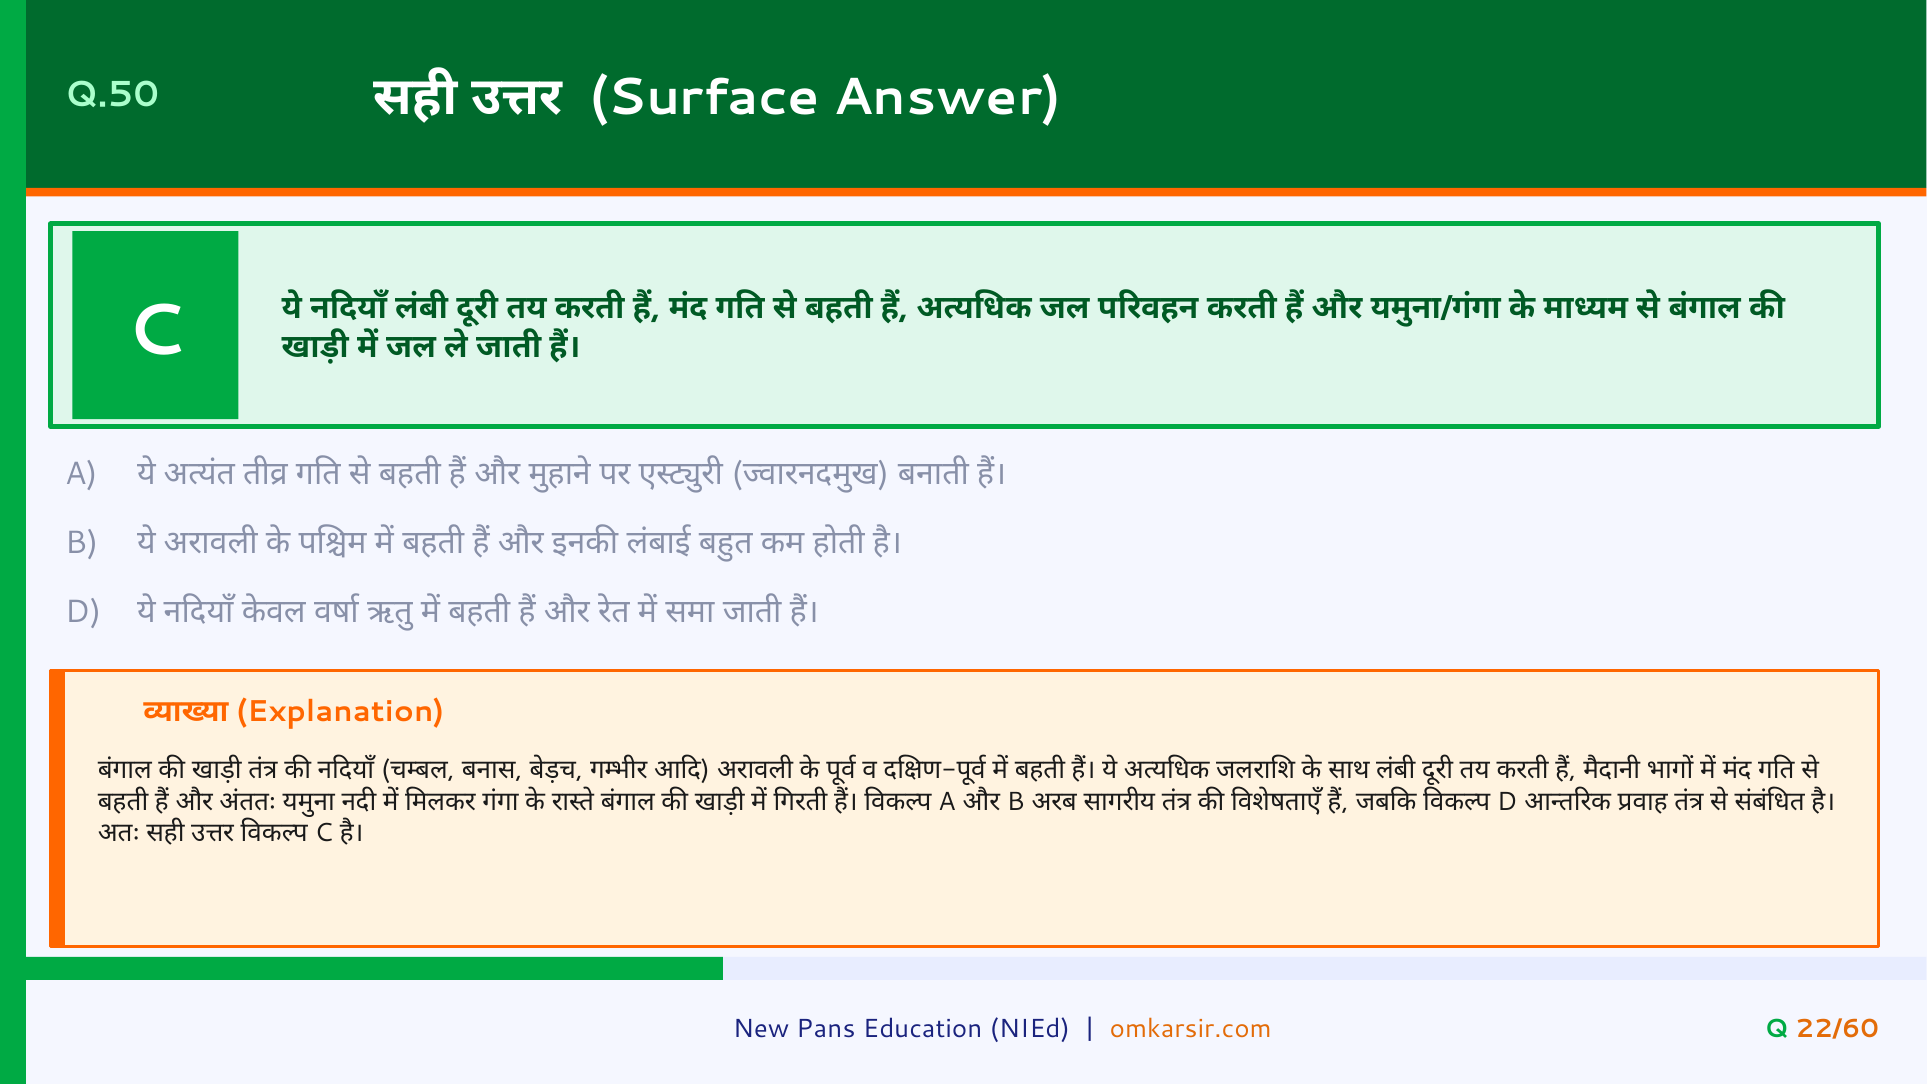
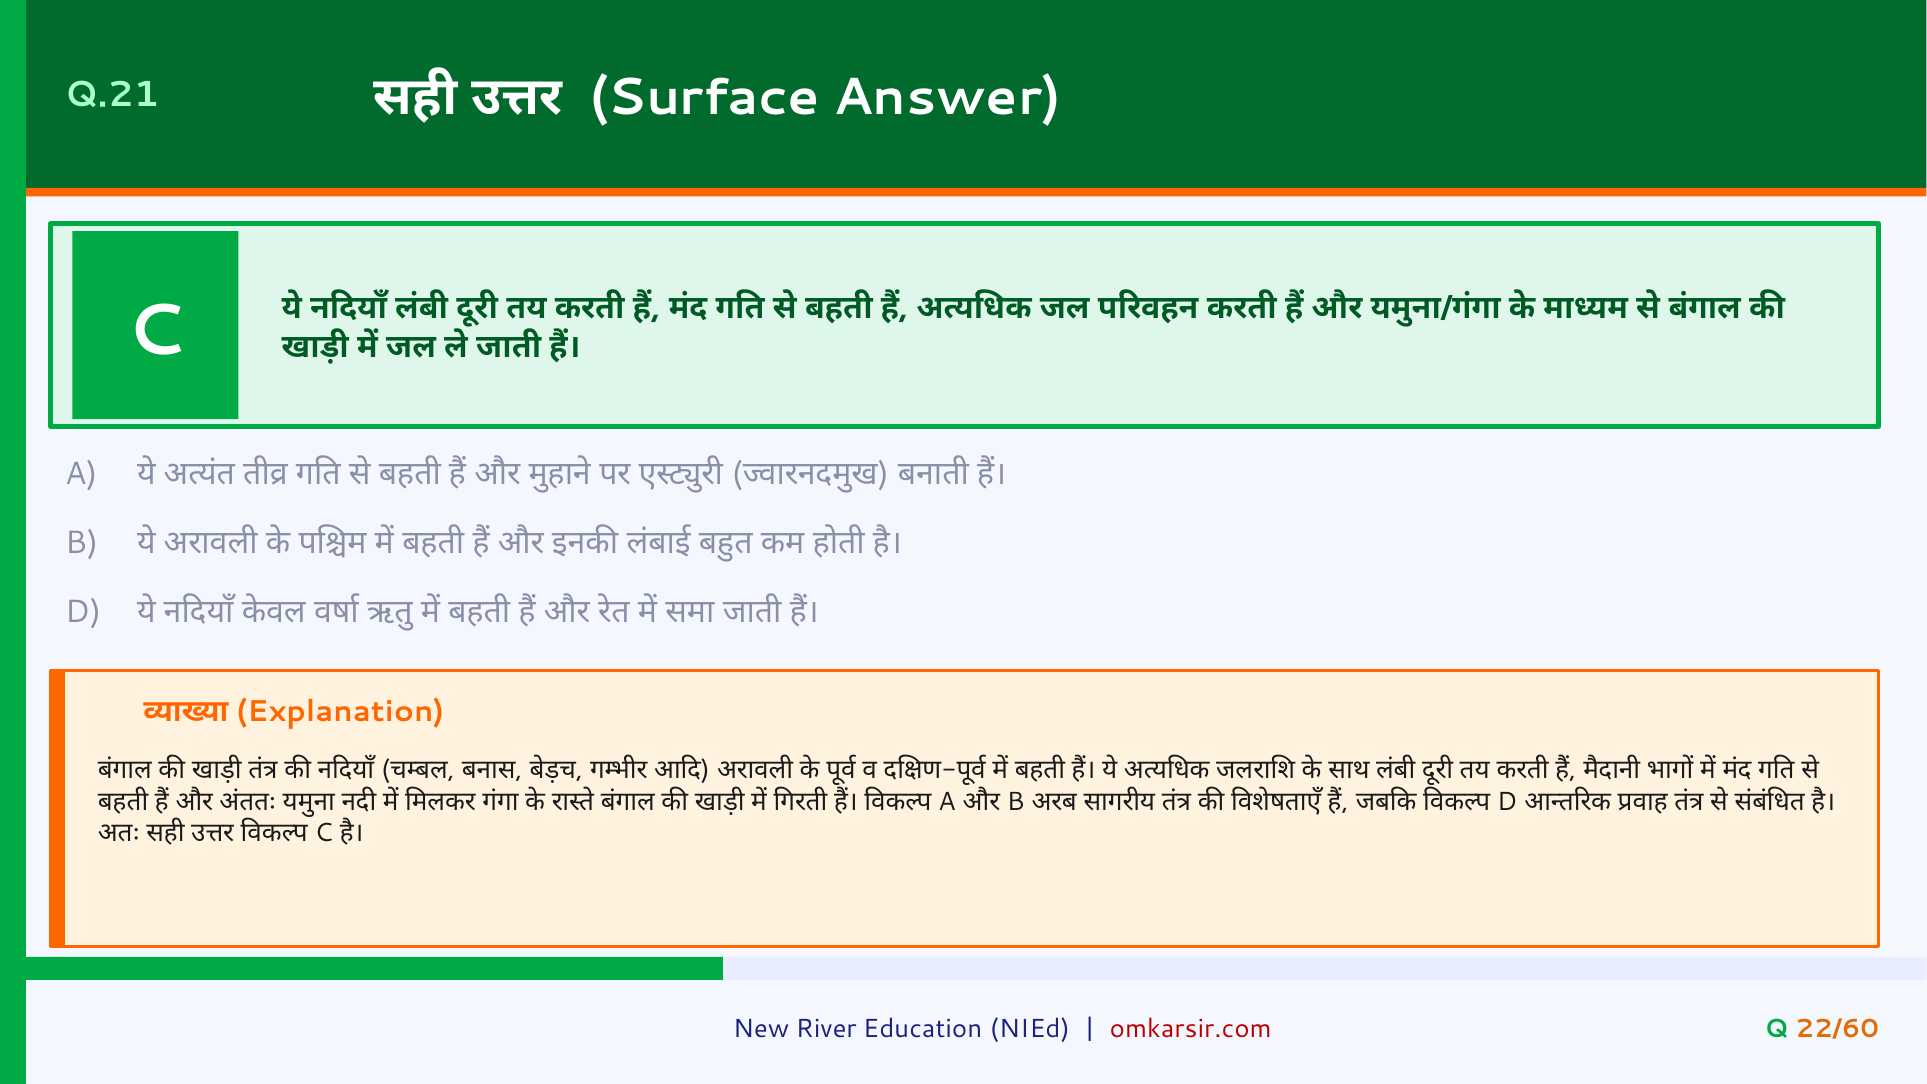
Q.50: Q.50 -> Q.21 (112, 95)
Pans: Pans -> River (826, 1029)
omkarsir.com colour: orange -> red (1191, 1029)
